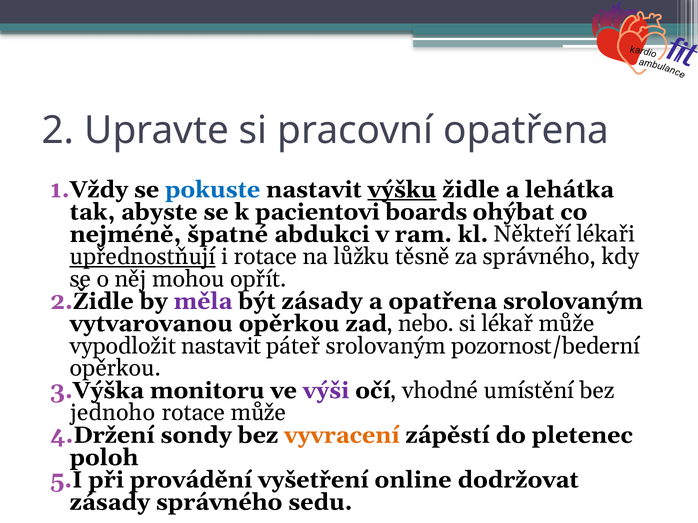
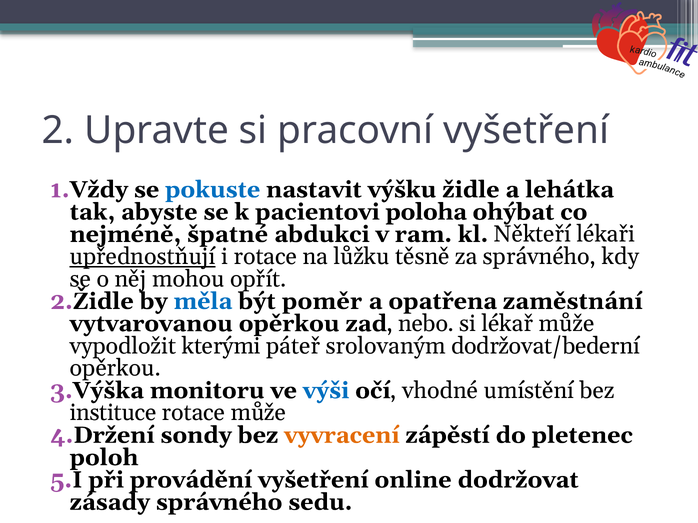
pracovní opatřena: opatřena -> vyšetření (526, 131)
výšku underline: present -> none (402, 190)
boards: boards -> poloha (426, 212)
měla colour: purple -> blue (203, 302)
být zásady: zásady -> poměr (322, 302)
opatřena srolovaným: srolovaným -> zaměstnání (573, 302)
vypodložit nastavit: nastavit -> kterými (221, 346)
pozornost/bederní: pozornost/bederní -> dodržovat/bederní (546, 346)
výši colour: purple -> blue (326, 391)
jednoho: jednoho -> instituce (113, 413)
